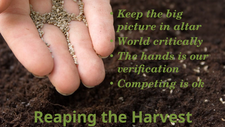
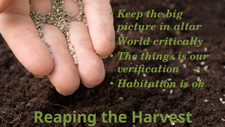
hands: hands -> things (158, 56)
Competing: Competing -> Habitation (147, 84)
